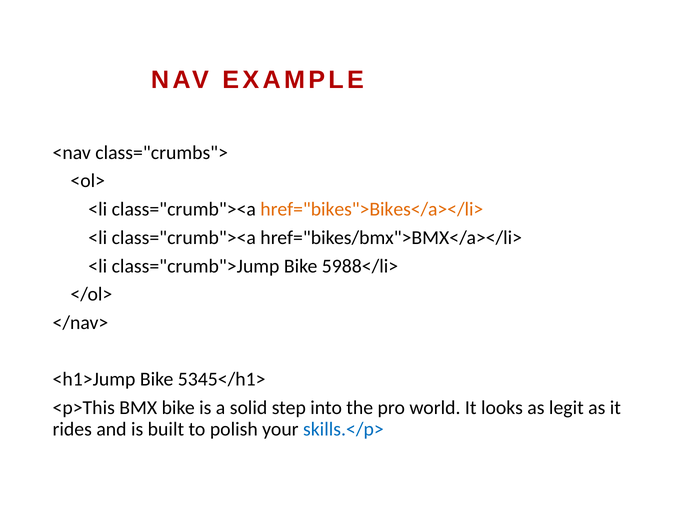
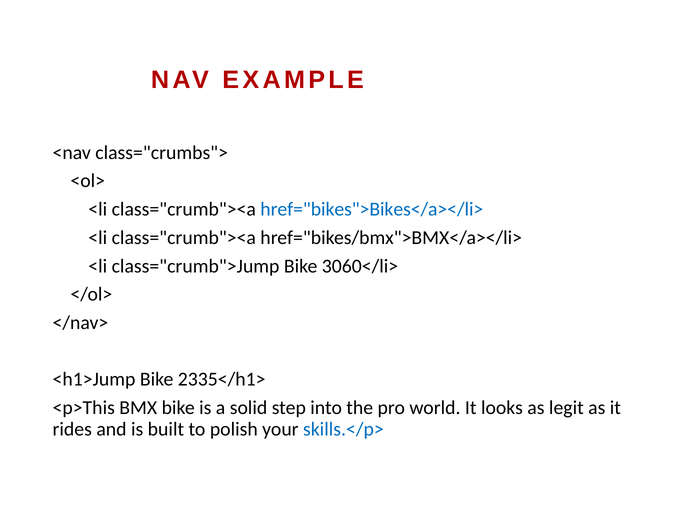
href="bikes">Bikes</a></li> colour: orange -> blue (372, 209)
5988</li>: 5988</li> -> 3060</li> (360, 266)
5345</h1>: 5345</h1> -> 2335</h1> (222, 380)
